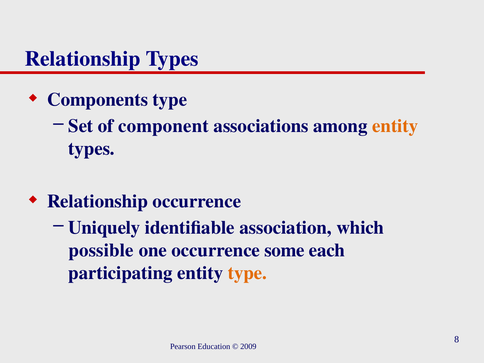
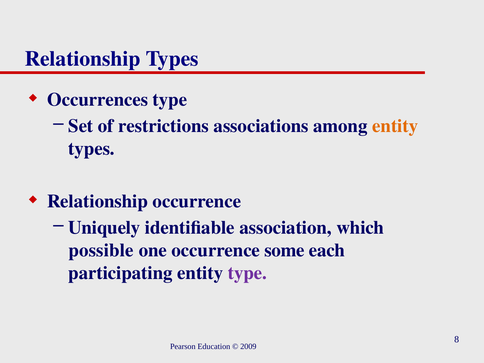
Components: Components -> Occurrences (98, 100)
component: component -> restrictions (164, 126)
type colour: orange -> purple (247, 273)
